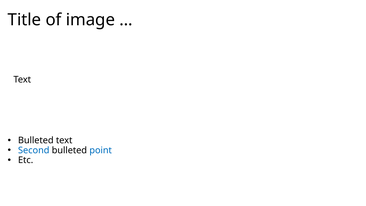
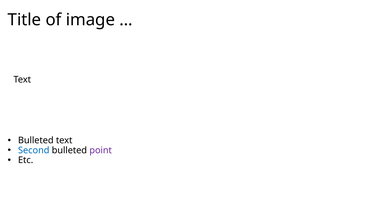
point colour: blue -> purple (101, 150)
